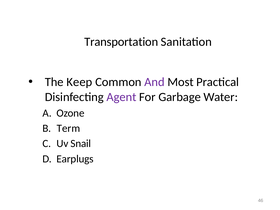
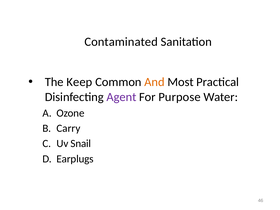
Transportation: Transportation -> Contaminated (121, 42)
And colour: purple -> orange (154, 82)
Garbage: Garbage -> Purpose (180, 97)
Term: Term -> Carry (68, 128)
